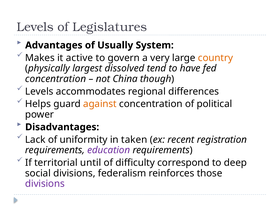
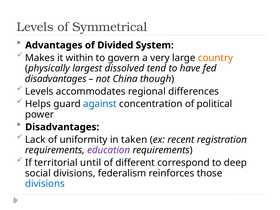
Legislatures: Legislatures -> Symmetrical (110, 27)
Usually: Usually -> Divided (115, 45)
active: active -> within (80, 58)
concentration: concentration -> disadvantages (56, 79)
against colour: orange -> blue (100, 104)
difficulty: difficulty -> different (135, 163)
divisions colour: purple -> blue (45, 184)
